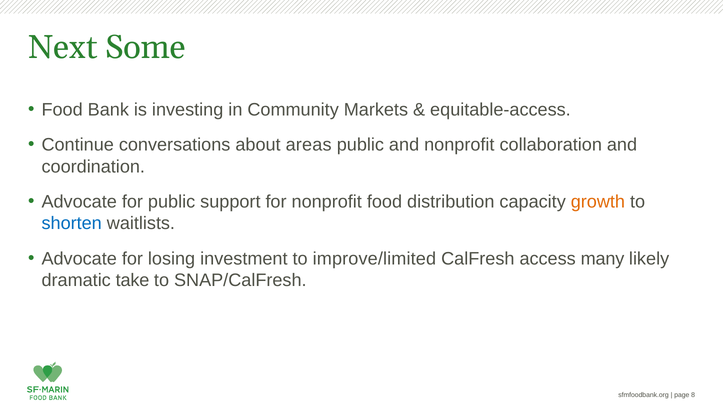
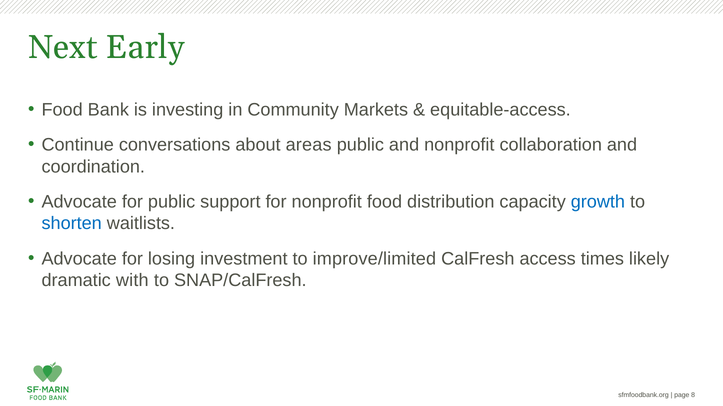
Some: Some -> Early (145, 47)
growth colour: orange -> blue (598, 202)
many: many -> times (602, 259)
take: take -> with (132, 281)
